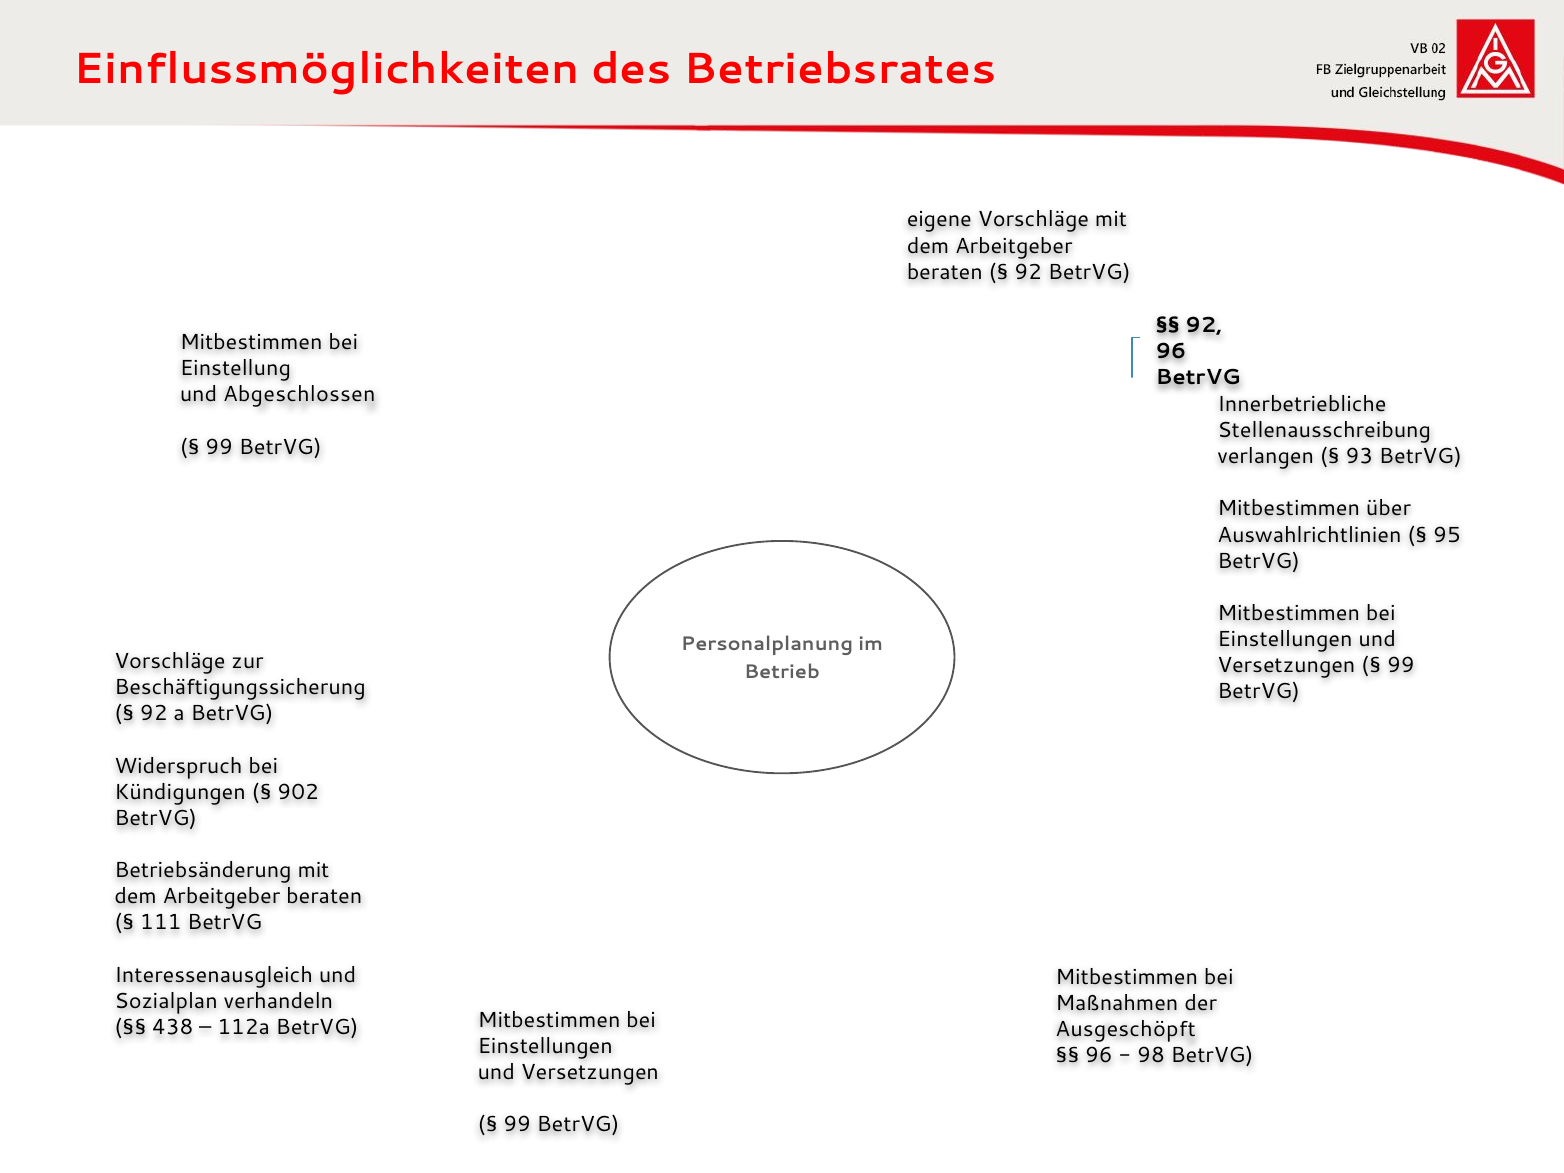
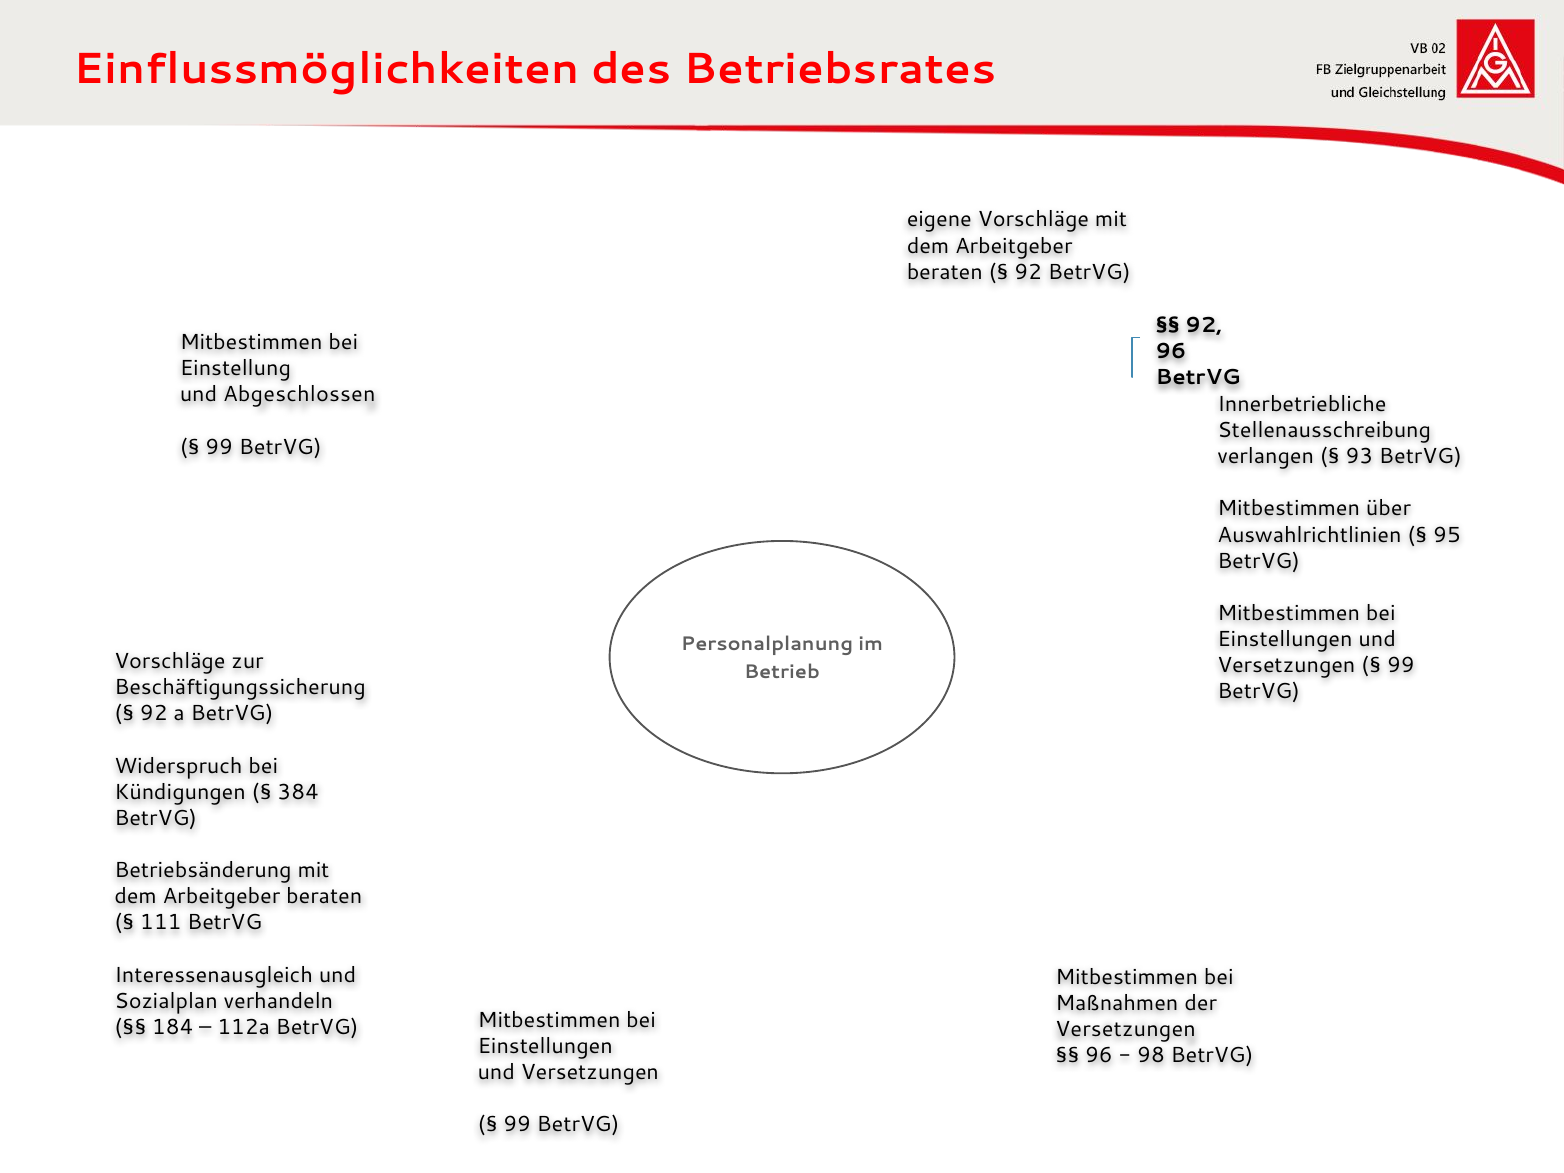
902: 902 -> 384 (298, 792)
438: 438 -> 184 (173, 1027)
Ausgeschöpft: Ausgeschöpft -> Versetzungen (1126, 1029)
